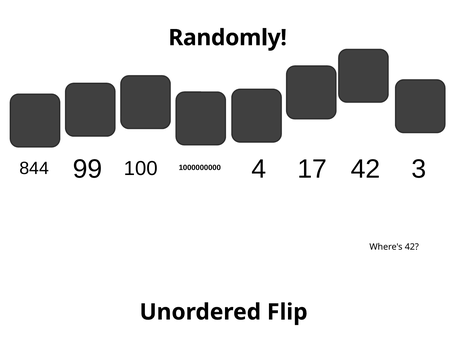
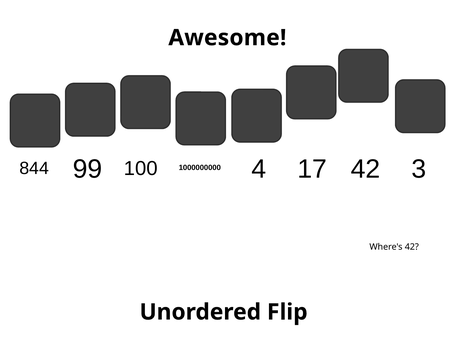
Randomly: Randomly -> Awesome (227, 38)
